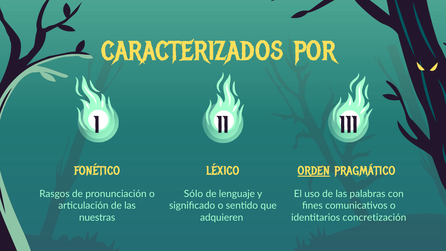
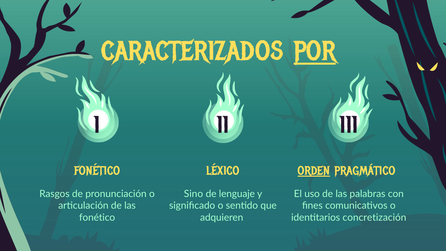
por underline: none -> present (315, 49)
Sólo: Sólo -> Sino (193, 194)
nuestras: nuestras -> fonético (97, 217)
